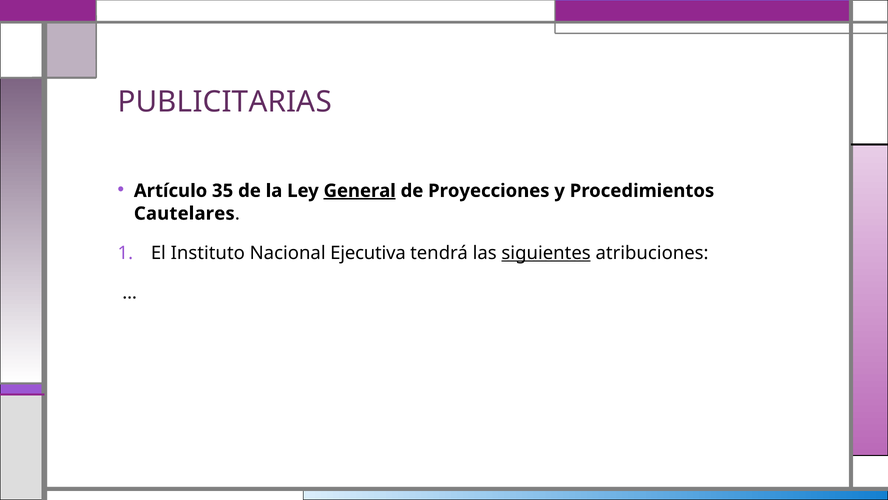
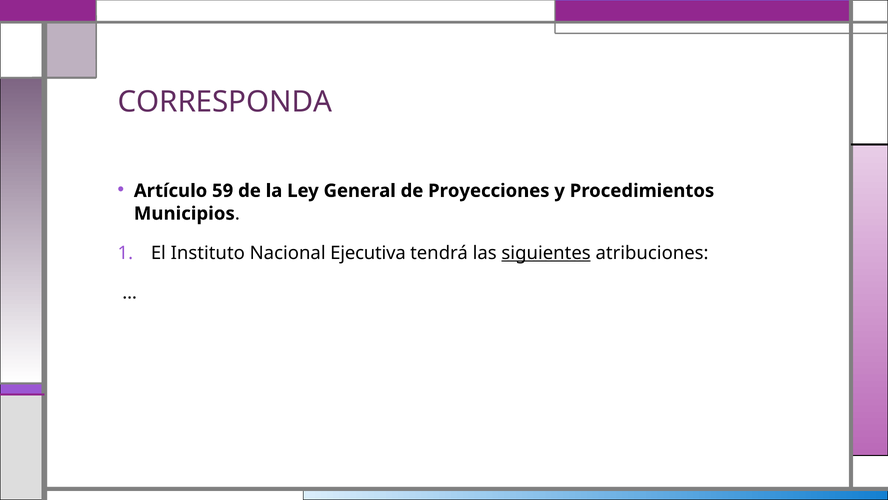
PUBLICITARIAS: PUBLICITARIAS -> CORRESPONDA (225, 102)
35: 35 -> 59 (223, 191)
General underline: present -> none (360, 191)
Cautelares: Cautelares -> Municipios (184, 213)
